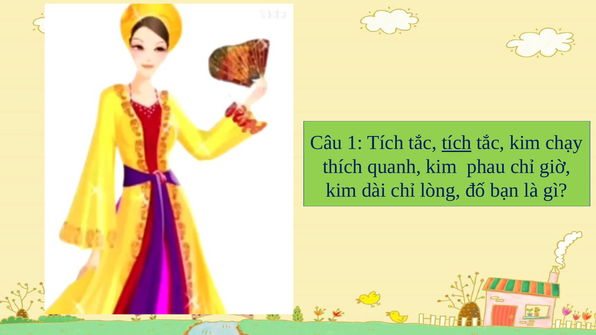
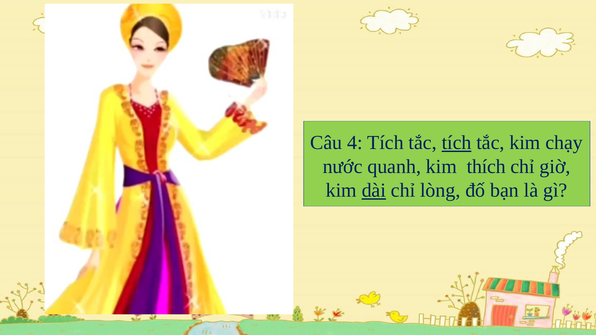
1: 1 -> 4 (355, 143)
thích: thích -> nước (343, 167)
phau: phau -> thích (486, 167)
dài underline: none -> present (374, 191)
